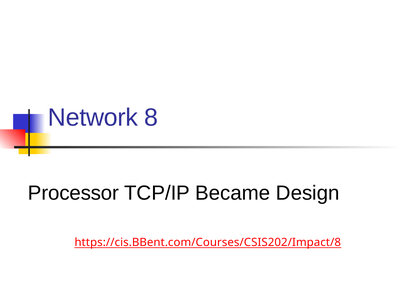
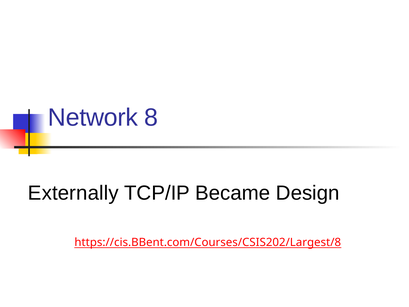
Processor: Processor -> Externally (73, 193)
https://cis.BBent.com/Courses/CSIS202/Impact/8: https://cis.BBent.com/Courses/CSIS202/Impact/8 -> https://cis.BBent.com/Courses/CSIS202/Largest/8 (208, 242)
